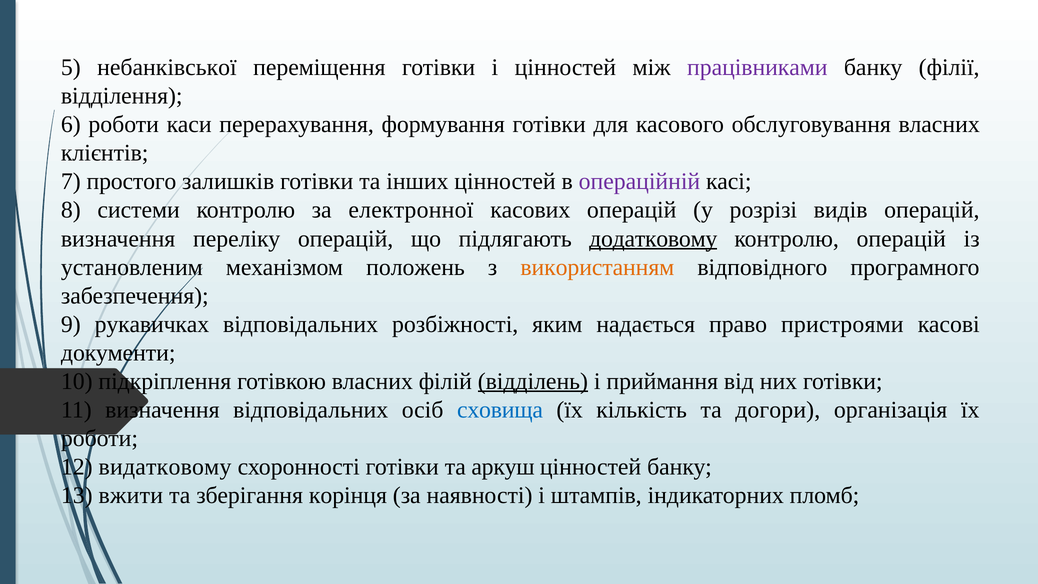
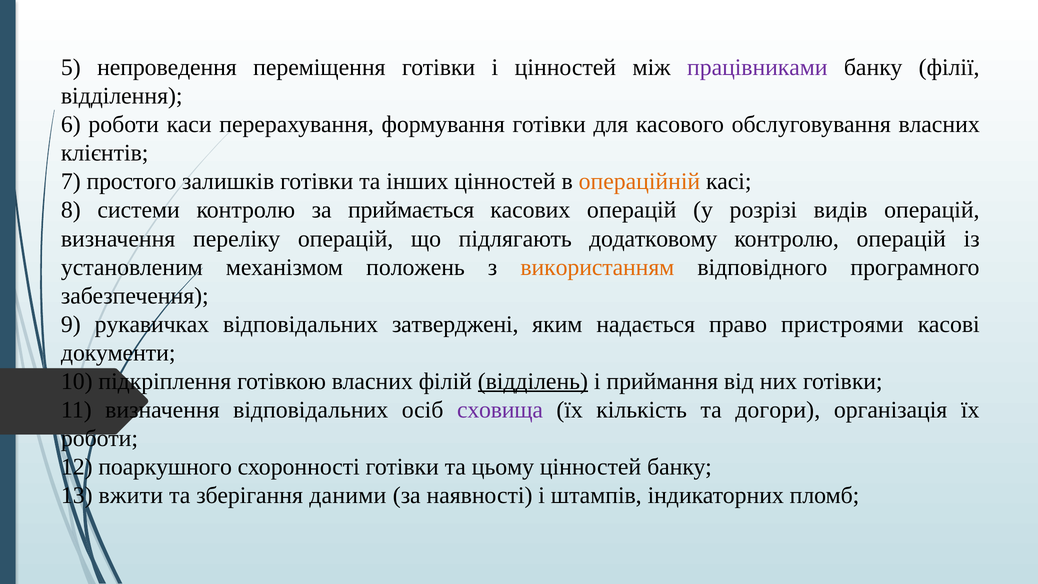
небанківської: небанківської -> непроведення (167, 68)
операційній colour: purple -> orange (639, 182)
електронної: електронної -> приймається (411, 210)
додатковому underline: present -> none (653, 239)
розбіжності: розбіжності -> затверджені (455, 324)
сховища colour: blue -> purple (500, 410)
видатковому: видатковому -> поаркушного (165, 467)
аркуш: аркуш -> цьому (503, 467)
корінця: корінця -> даними (348, 495)
